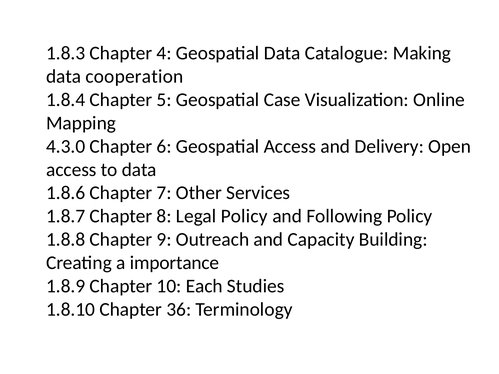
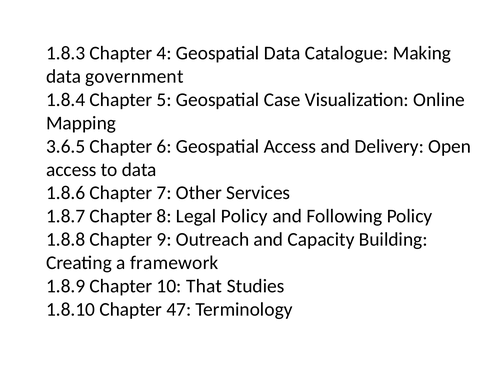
cooperation: cooperation -> government (134, 77)
4.3.0: 4.3.0 -> 3.6.5 (66, 146)
importance: importance -> framework (174, 263)
Each: Each -> That (204, 286)
36: 36 -> 47 (179, 310)
